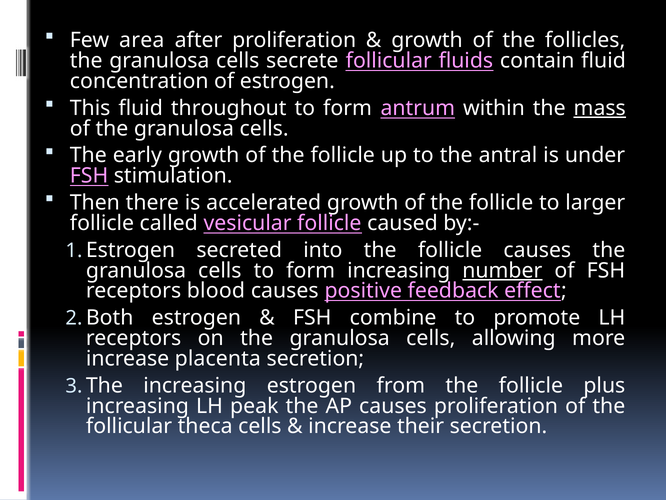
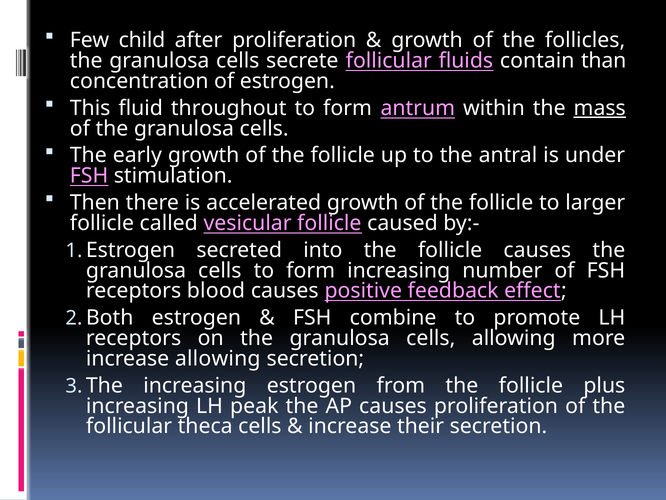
area: area -> child (142, 40)
contain fluid: fluid -> than (604, 61)
number underline: present -> none (502, 270)
increase placenta: placenta -> allowing (218, 358)
